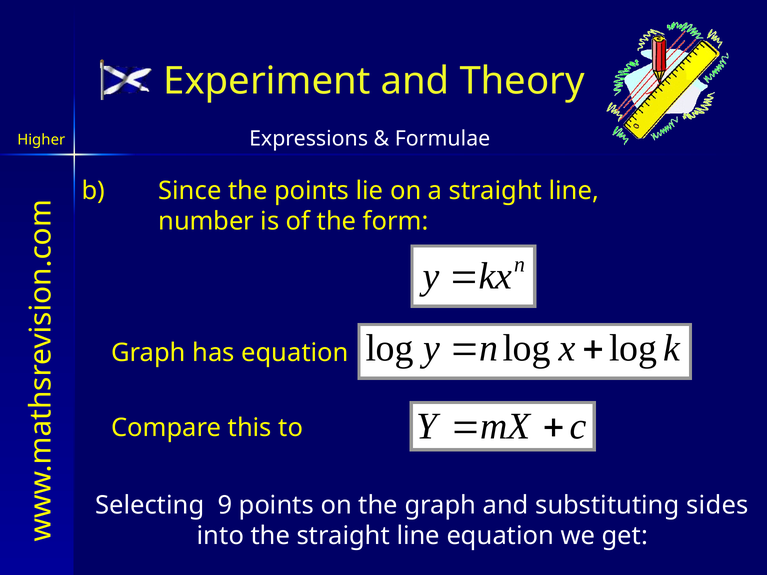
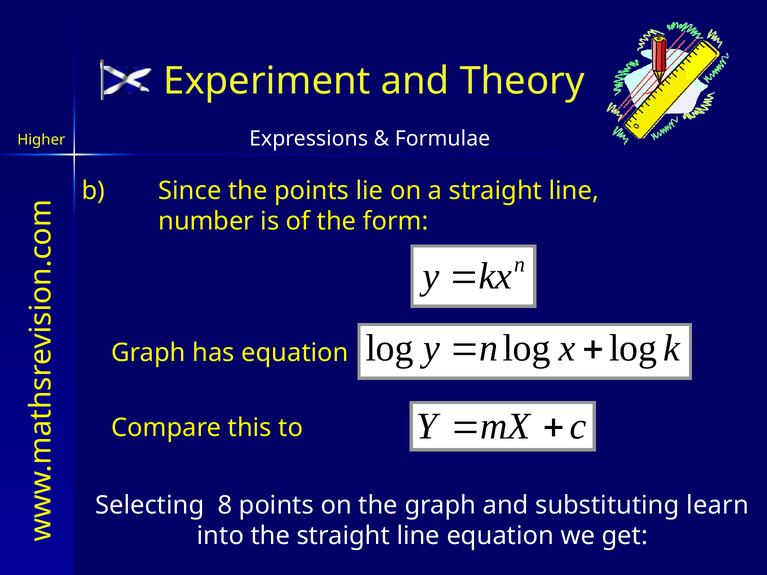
9: 9 -> 8 (225, 506)
sides: sides -> learn (718, 506)
